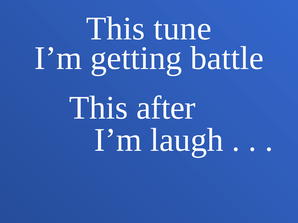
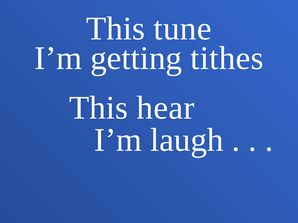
battle: battle -> tithes (227, 58)
after: after -> hear (166, 108)
